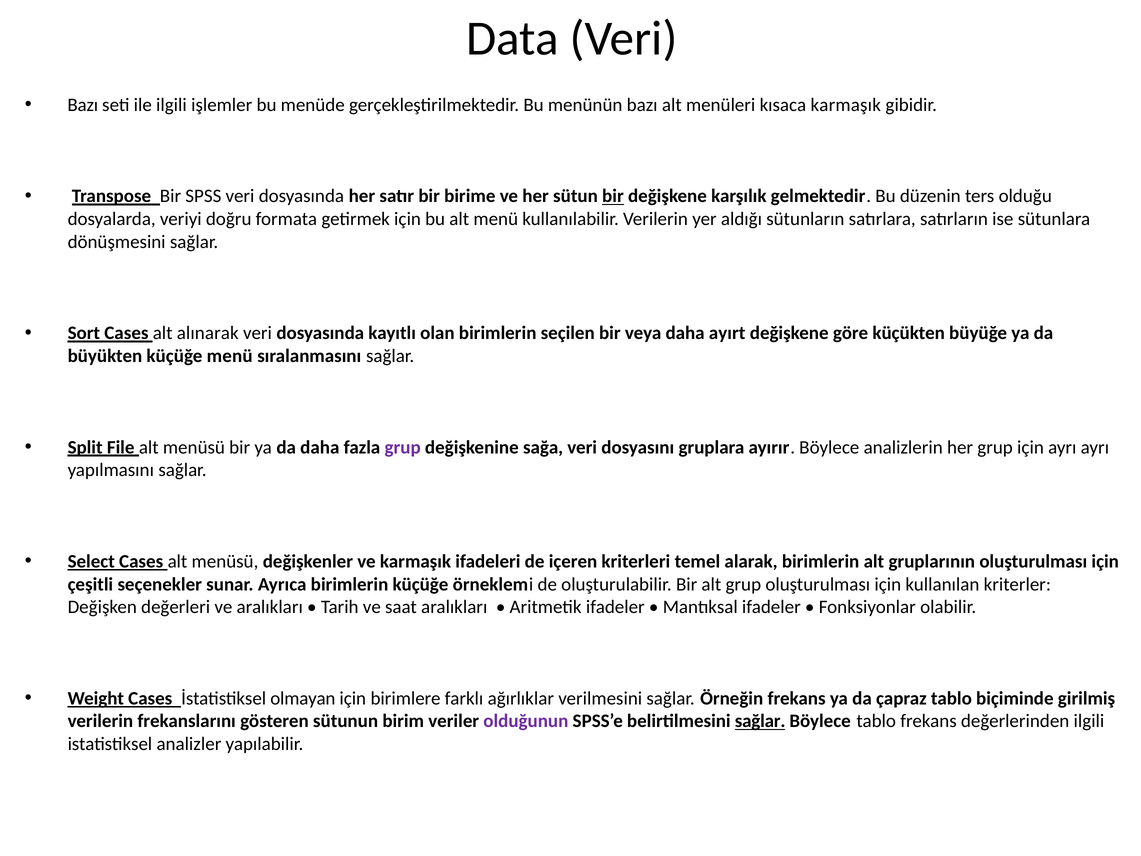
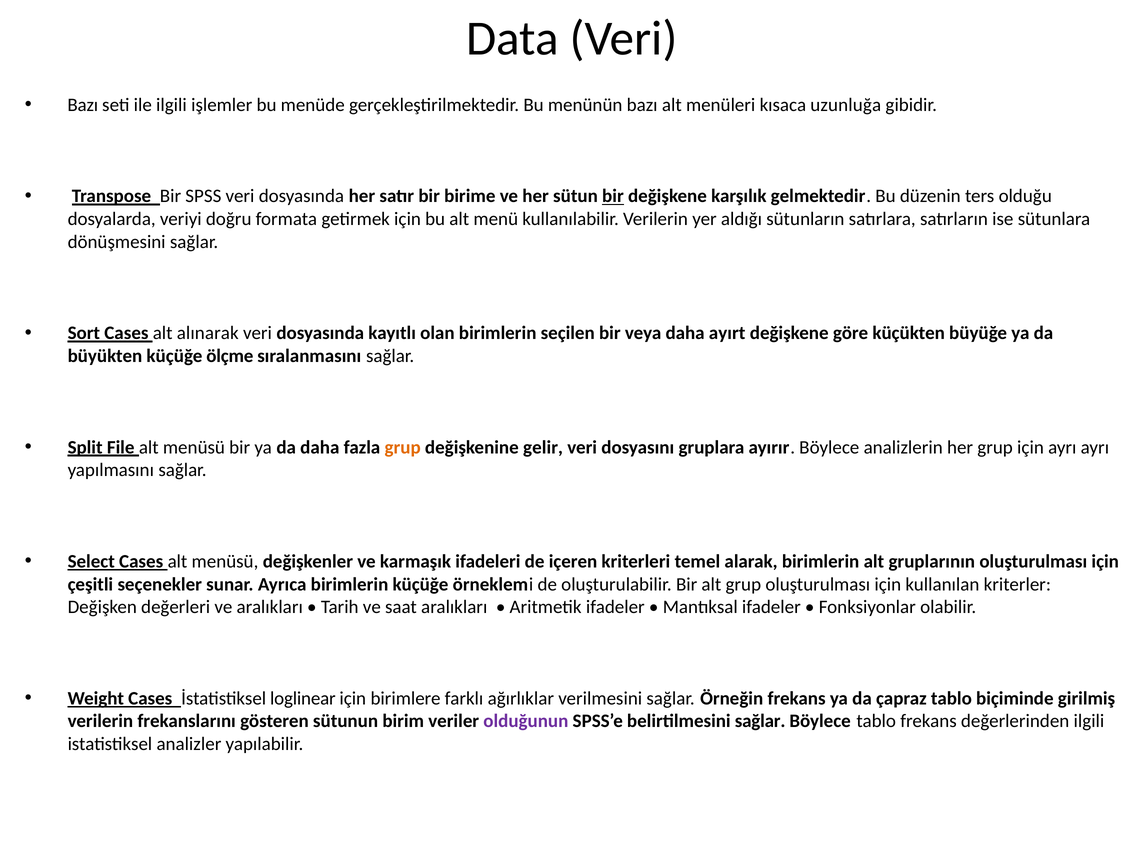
kısaca karmaşık: karmaşık -> uzunluğa (846, 105)
küçüğe menü: menü -> ölçme (230, 356)
grup colour: purple -> orange (403, 447)
sağa: sağa -> gelir (543, 447)
olmayan: olmayan -> loglinear (303, 698)
sağlar underline: present -> none (760, 721)
